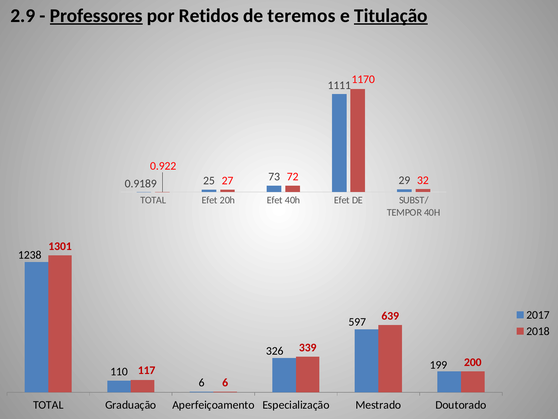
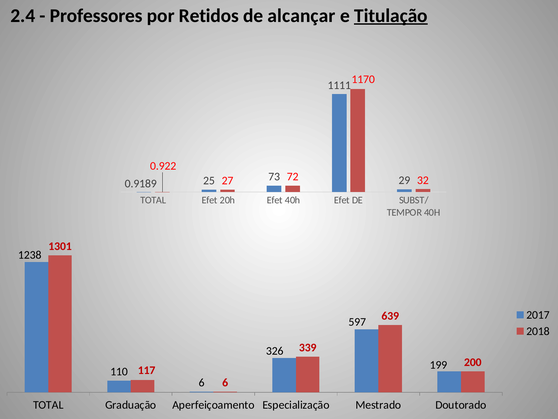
2.9: 2.9 -> 2.4 (23, 16)
Professores underline: present -> none (96, 16)
teremos: teremos -> alcançar (302, 16)
